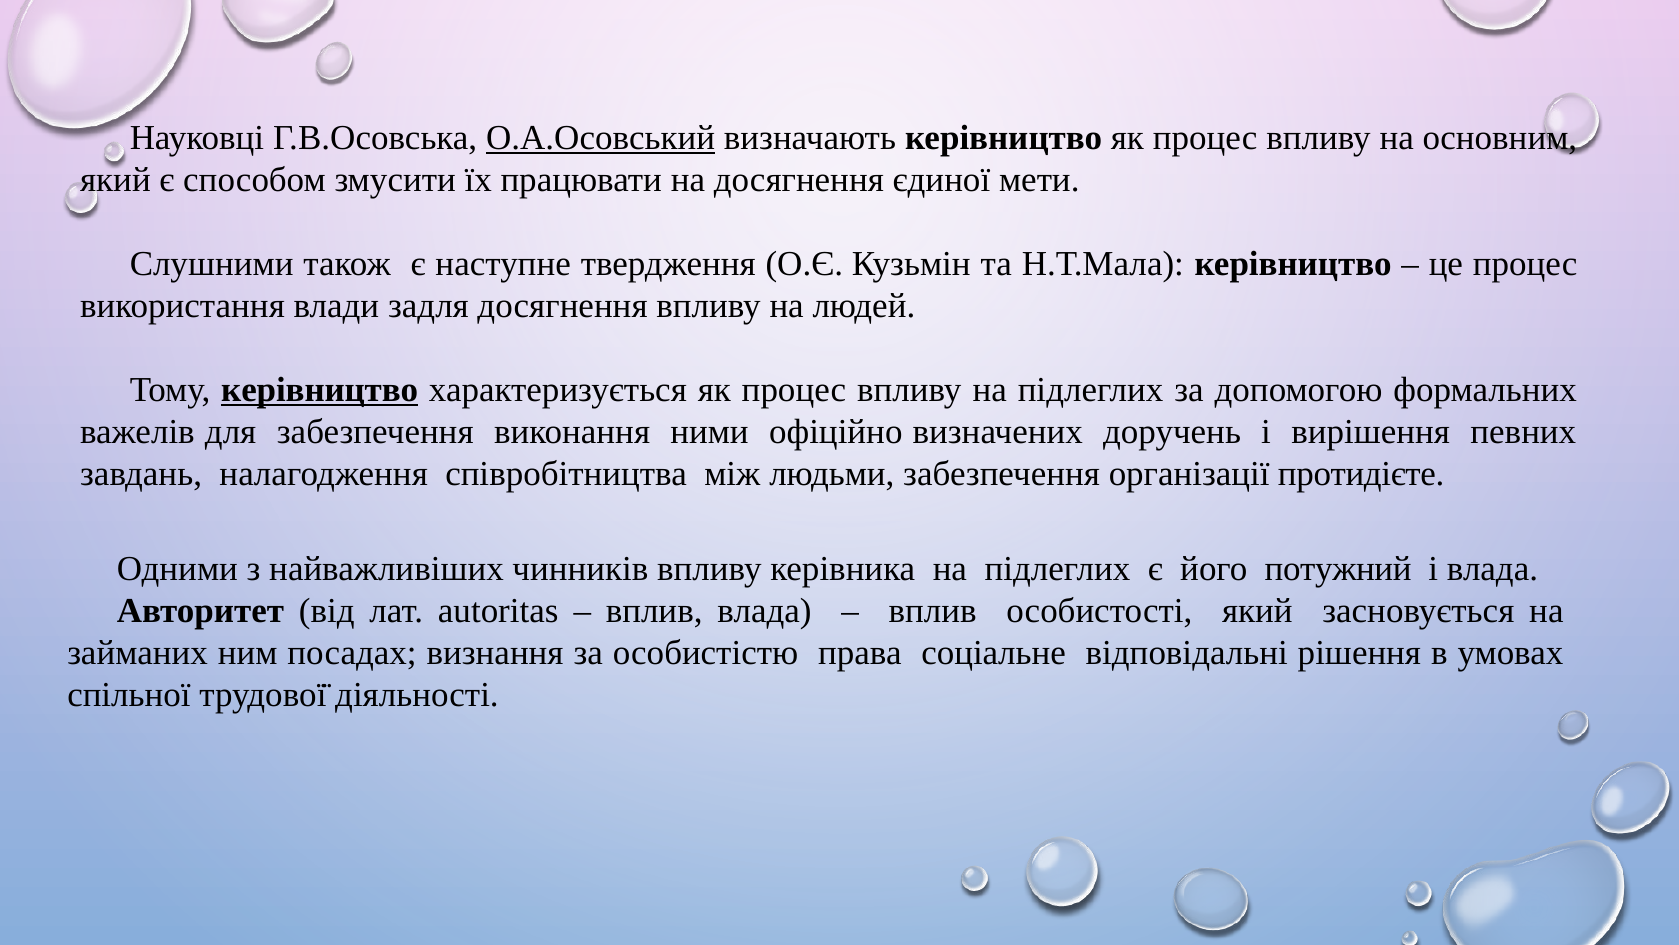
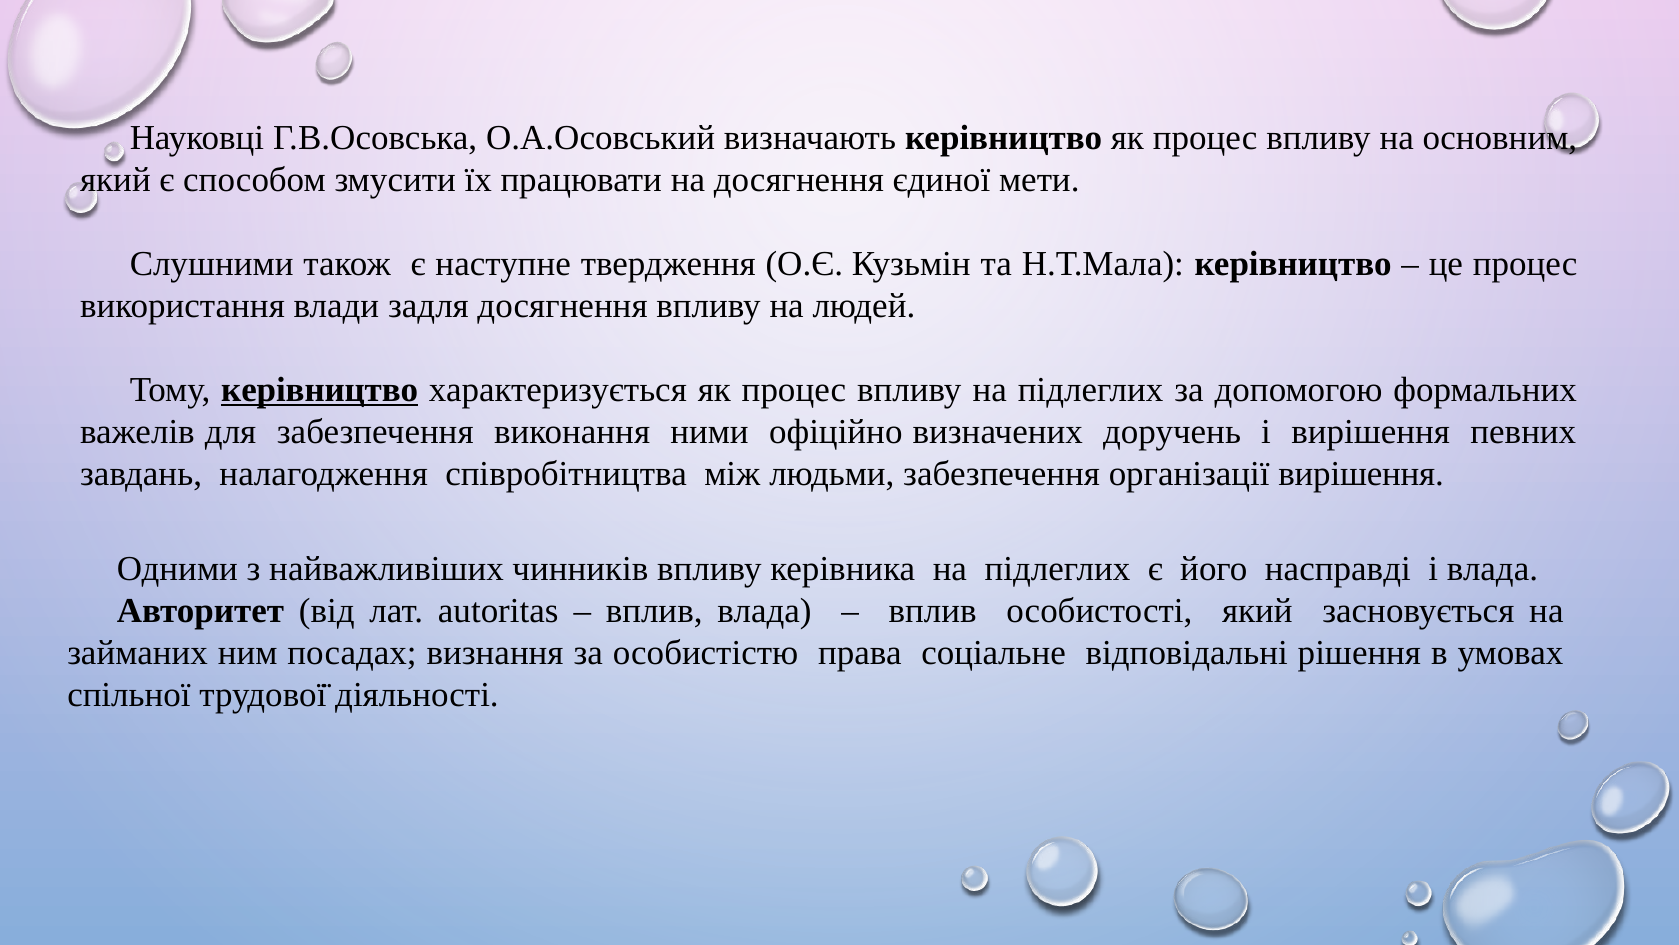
О.А.Осовський underline: present -> none (601, 138)
організації протидієте: протидієте -> вирішення (1361, 474)
потужний: потужний -> насправді (1338, 569)
